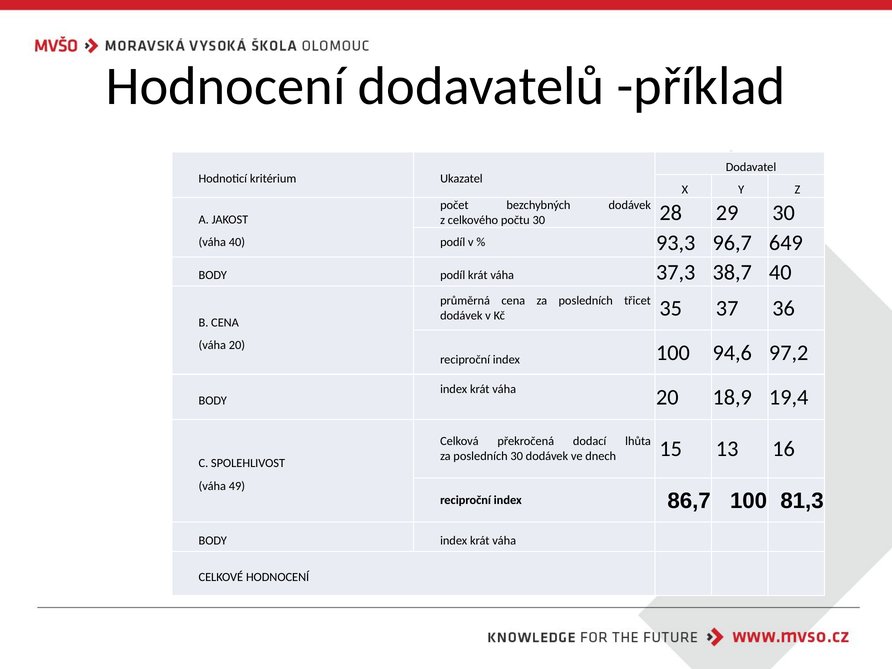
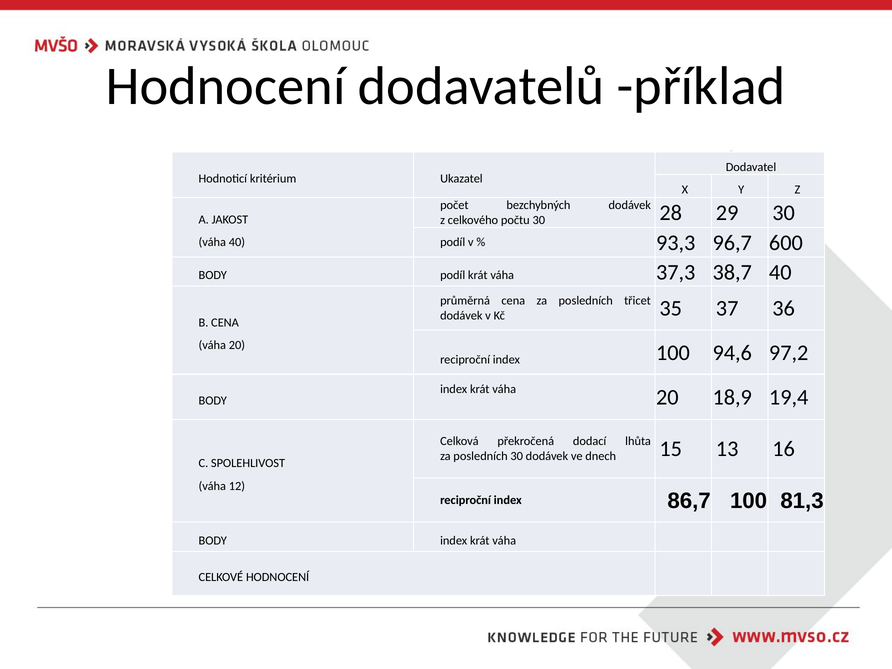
649: 649 -> 600 (786, 243)
49: 49 -> 12 (237, 486)
